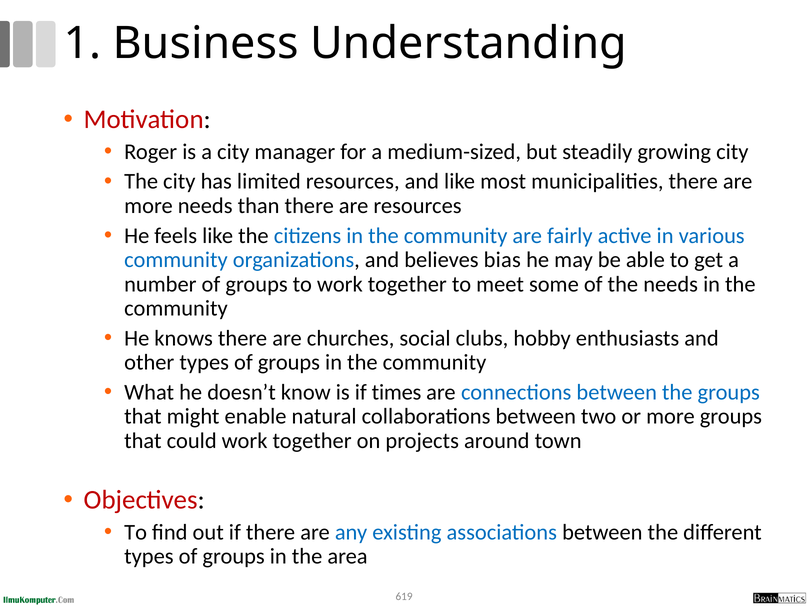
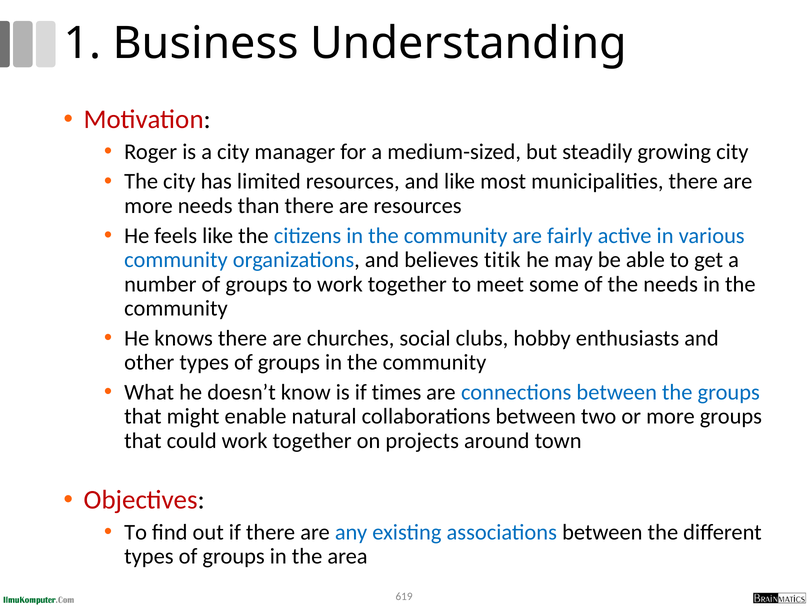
bias: bias -> titik (502, 260)
